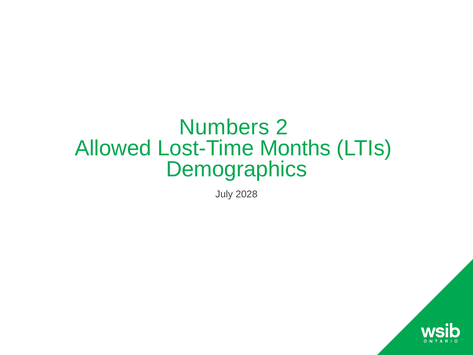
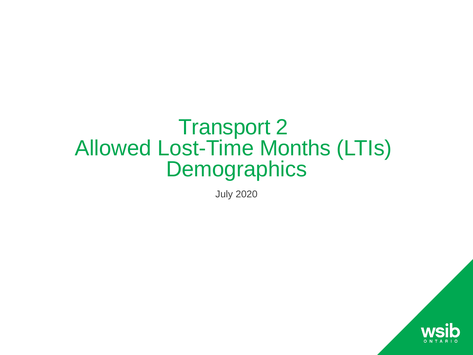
Numbers: Numbers -> Transport (224, 127)
2028: 2028 -> 2020 (247, 194)
